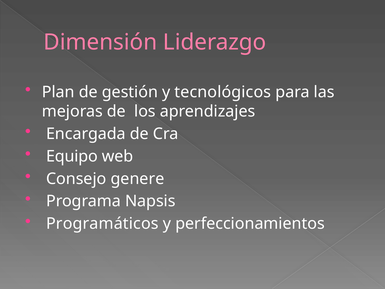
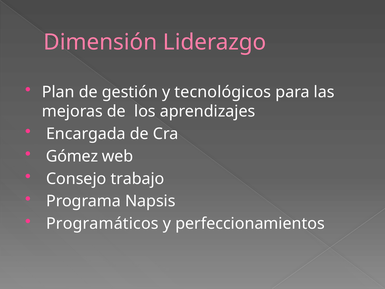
Equipo: Equipo -> Gómez (72, 156)
genere: genere -> trabajo (137, 179)
